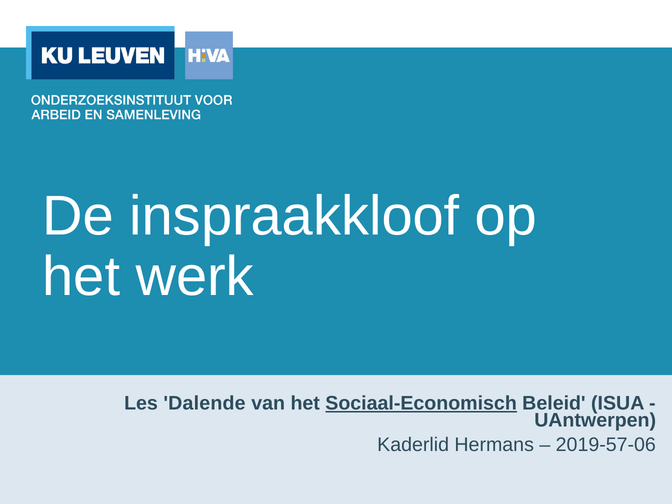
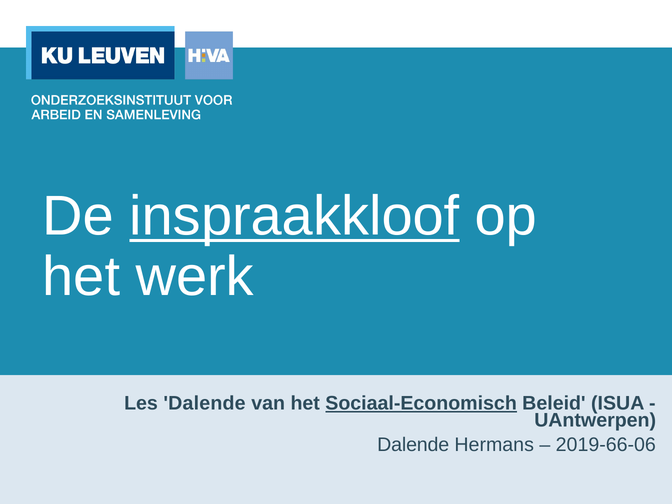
inspraakkloof underline: none -> present (294, 216)
Kaderlid: Kaderlid -> Dalende (413, 445)
2019-57-06: 2019-57-06 -> 2019-66-06 (606, 445)
